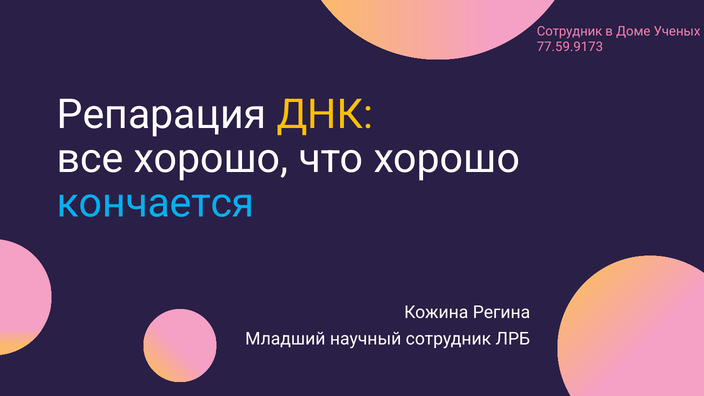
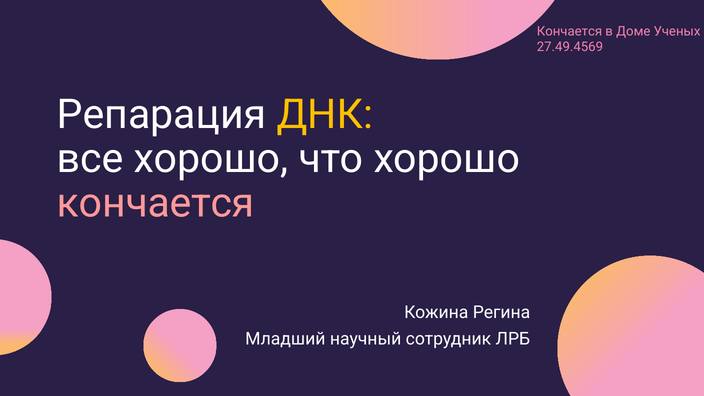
Сотрудник: Сотрудник -> Кончается (569, 31)
77.59.9173: 77.59.9173 -> 27.49.4569 (570, 47)
кончается colour: light blue -> pink (156, 203)
